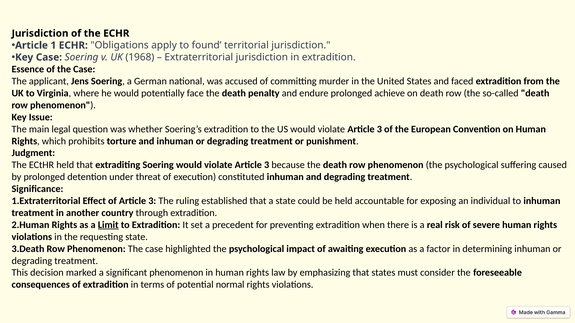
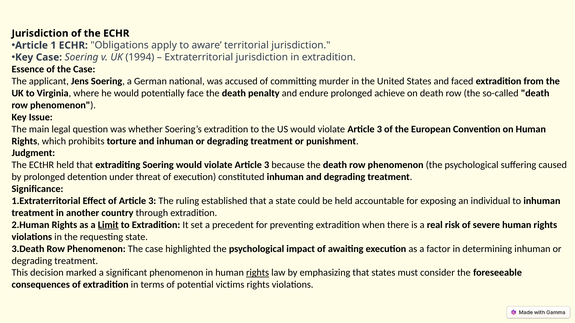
found: found -> aware (207, 45)
1968: 1968 -> 1994 (140, 57)
rights underline: none -> present (258, 273)
normal: normal -> victims (230, 285)
